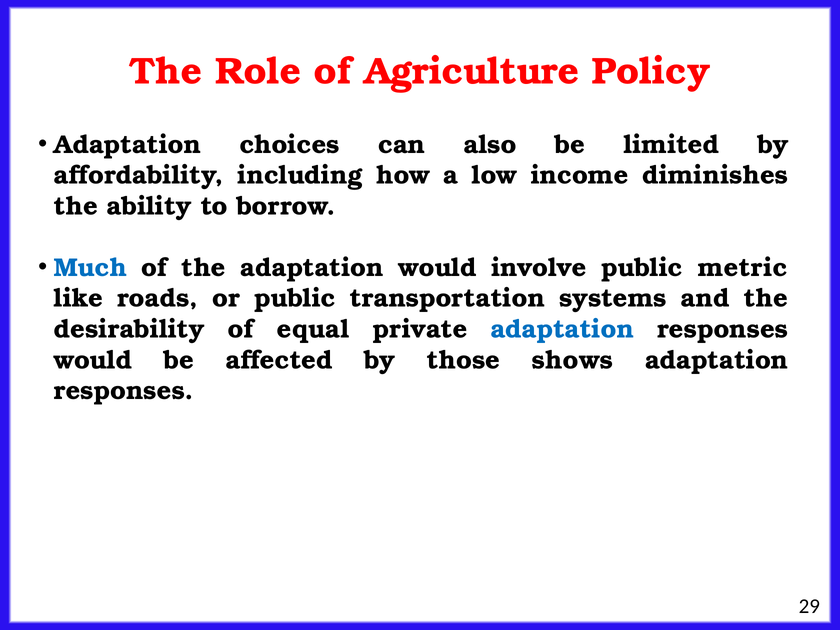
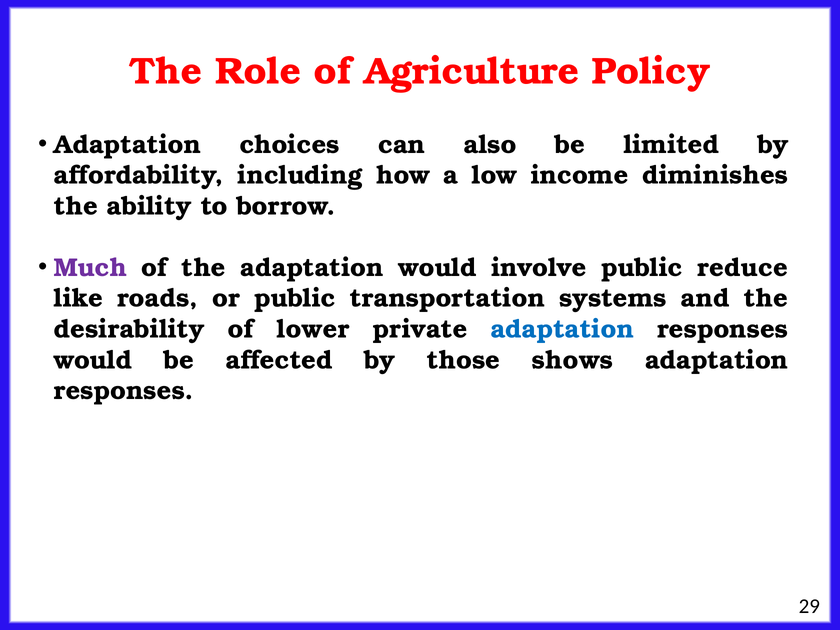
Much colour: blue -> purple (90, 268)
metric: metric -> reduce (743, 268)
equal: equal -> lower (313, 329)
